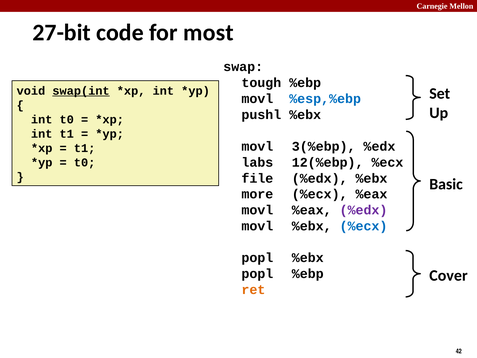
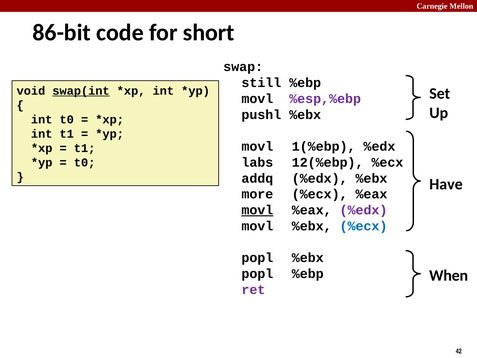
27-bit: 27-bit -> 86-bit (62, 33)
most: most -> short (209, 33)
tough: tough -> still (261, 83)
%esp,%ebp colour: blue -> purple (325, 99)
3(%ebp: 3(%ebp -> 1(%ebp (324, 146)
Basic: Basic -> Have (446, 184)
file: file -> addq (257, 178)
movl underline: none -> present (257, 210)
Cover: Cover -> When (449, 275)
ret colour: orange -> purple (253, 290)
